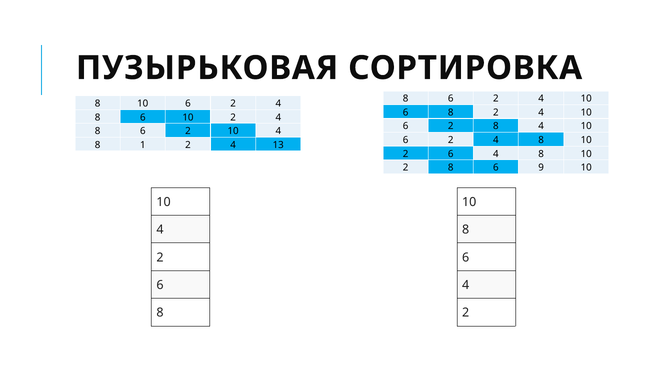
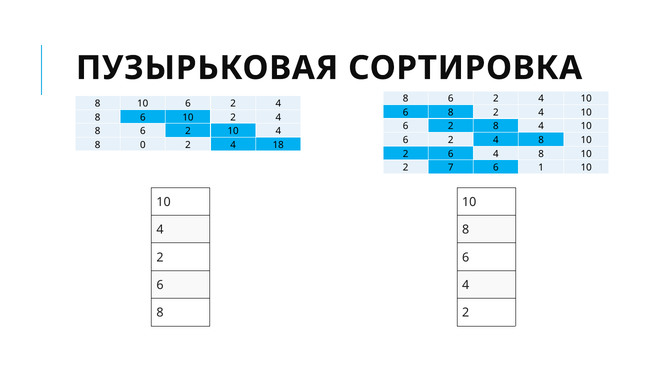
1: 1 -> 0 (143, 145)
13: 13 -> 18 (278, 145)
8: 8 -> 7 (451, 168)
9: 9 -> 1 (541, 168)
